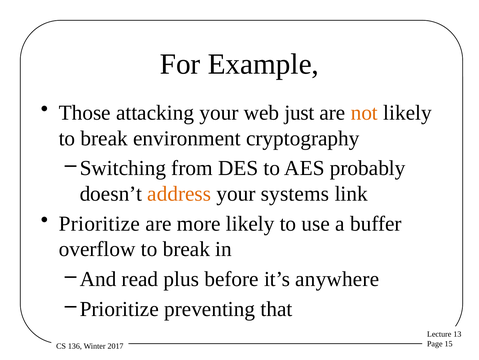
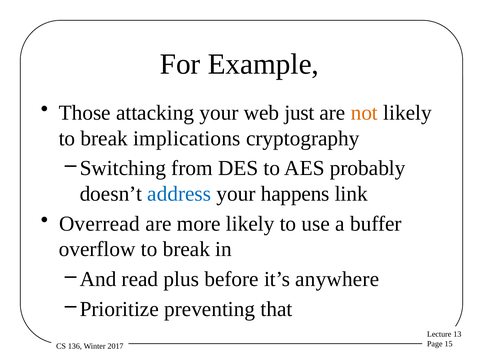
environment: environment -> implications (187, 138)
address colour: orange -> blue (179, 193)
systems: systems -> happens (295, 193)
Prioritize: Prioritize -> Overread (99, 223)
